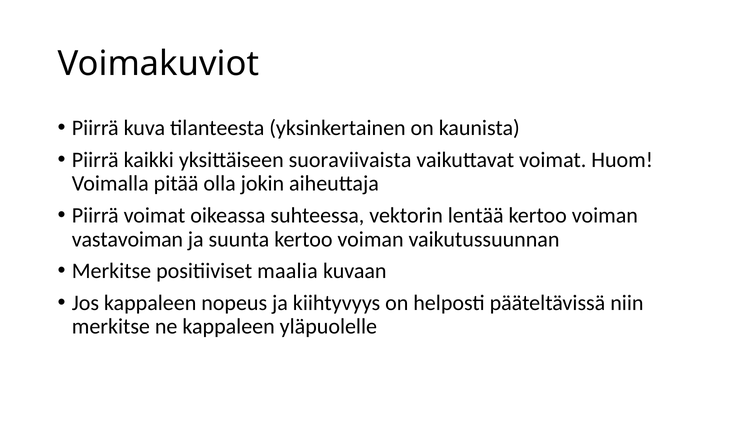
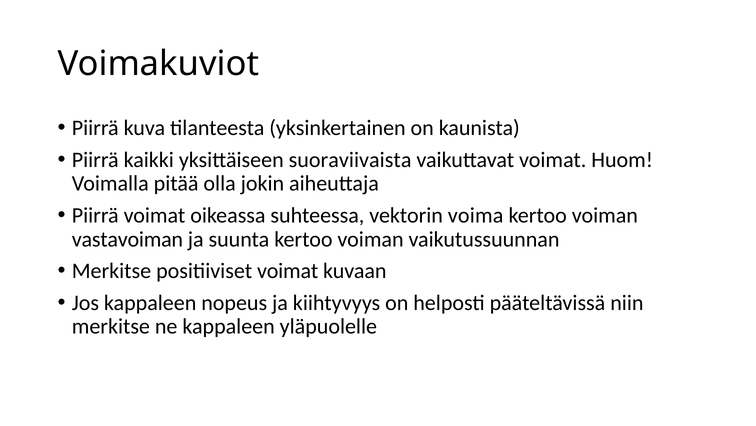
lentää: lentää -> voima (476, 215)
positiiviset maalia: maalia -> voimat (288, 271)
